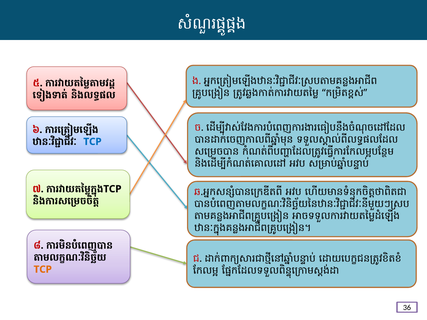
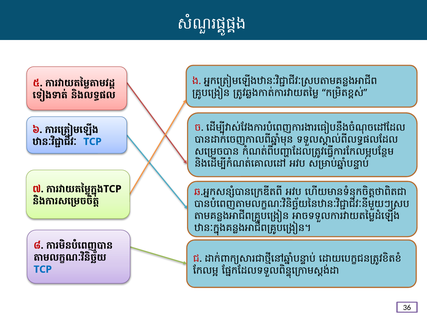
TCP colour: orange -> blue (43, 270)
